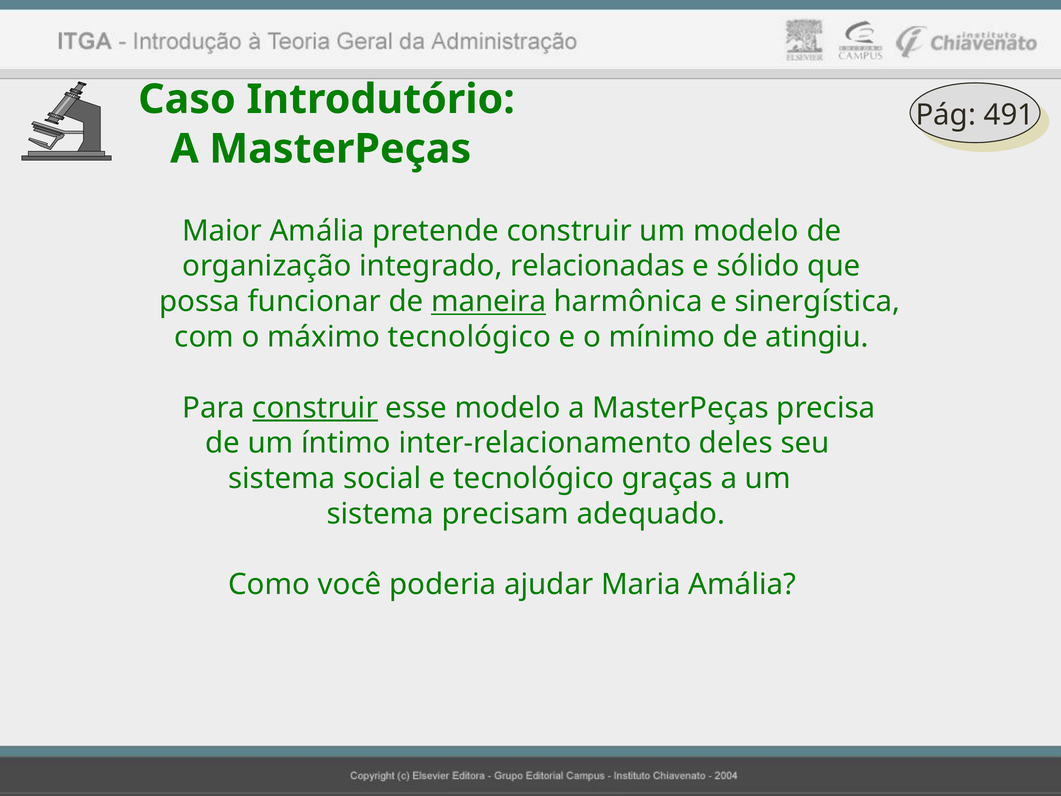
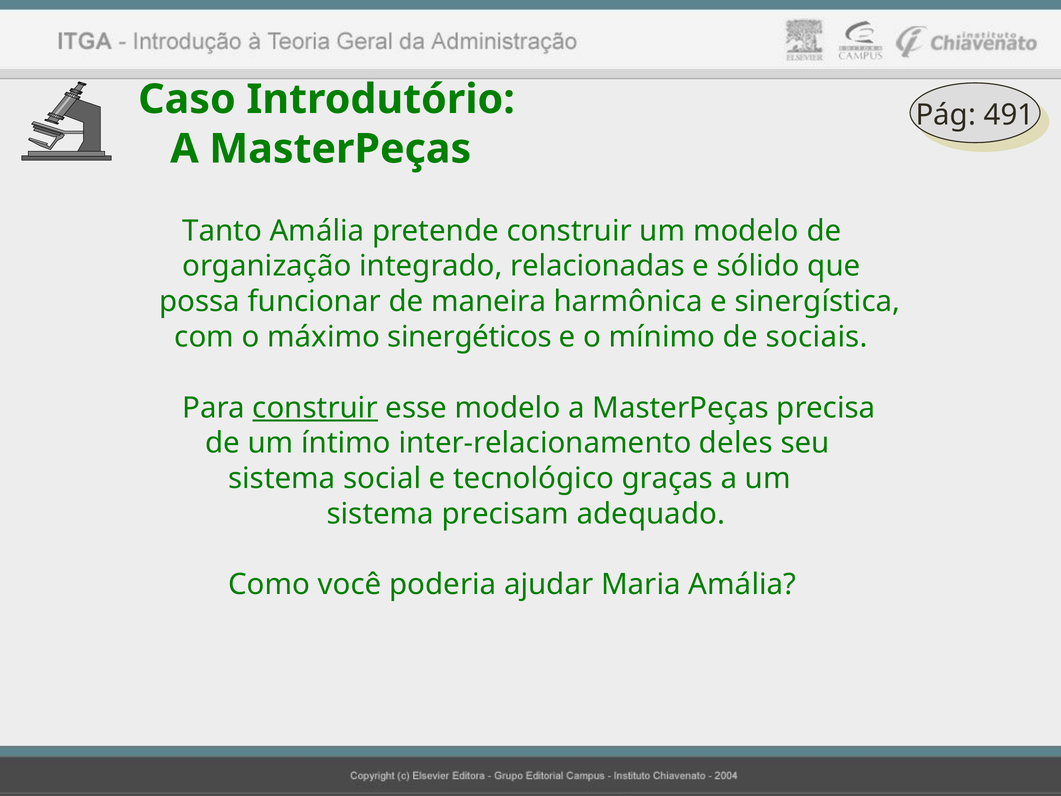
Maior: Maior -> Tanto (222, 231)
maneira underline: present -> none (489, 302)
máximo tecnológico: tecnológico -> sinergéticos (470, 337)
atingiu: atingiu -> sociais (817, 337)
